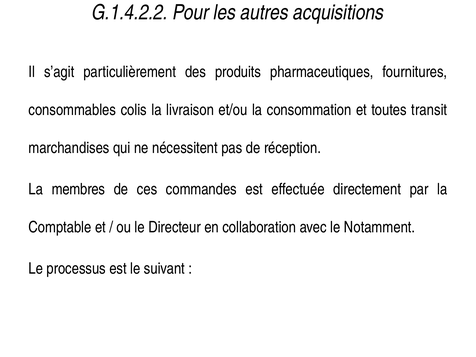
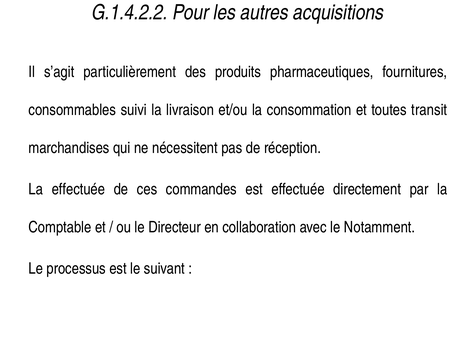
colis: colis -> suivi (134, 110)
La membres: membres -> effectuée (78, 189)
